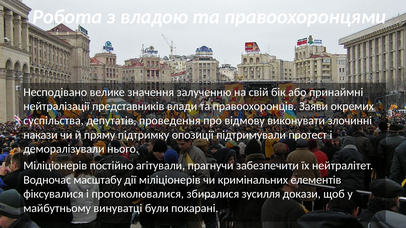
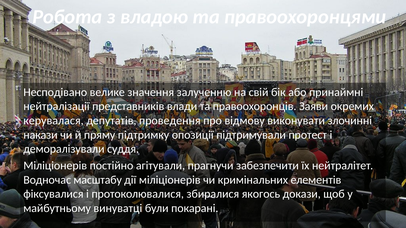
суспільства: суспільства -> керувалася (54, 121)
нього: нього -> суддя (123, 149)
зусилля: зусилля -> якогось (261, 194)
